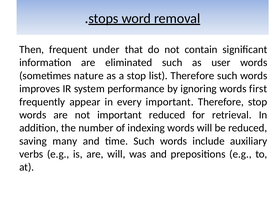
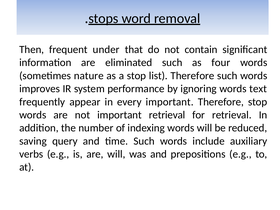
user: user -> four (221, 63)
first: first -> text (258, 89)
important reduced: reduced -> retrieval (167, 115)
many: many -> query (65, 141)
